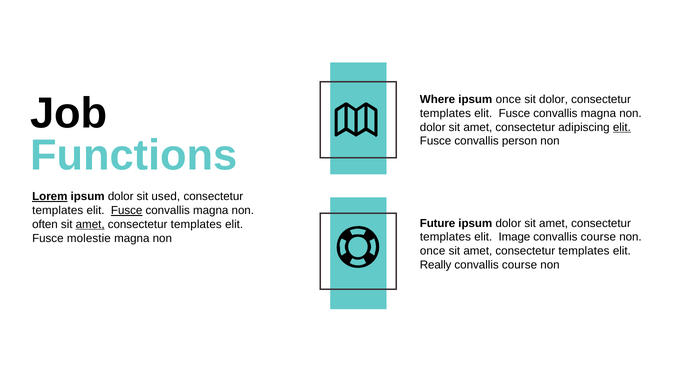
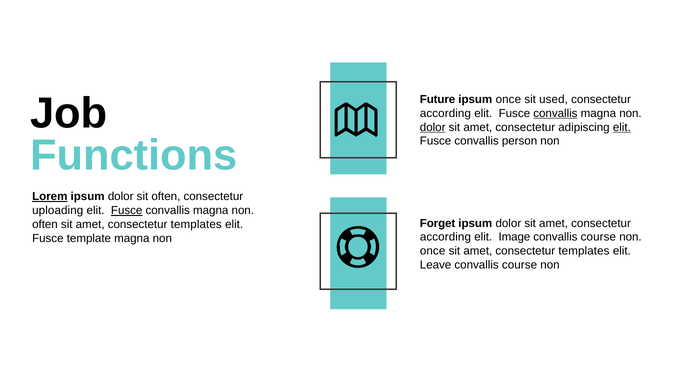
Where: Where -> Future (438, 99)
sit dolor: dolor -> used (554, 99)
templates: templates -> according (445, 113)
convallis underline: none -> present (555, 113)
dolor underline: none -> present (433, 127)
sit used: used -> often (166, 197)
templates: templates -> uploading (58, 210)
Future: Future -> Forget (438, 223)
amet underline: present -> none (90, 224)
templates: templates -> according (445, 237)
molestie: molestie -> template (89, 238)
Really: Really -> Leave (436, 265)
